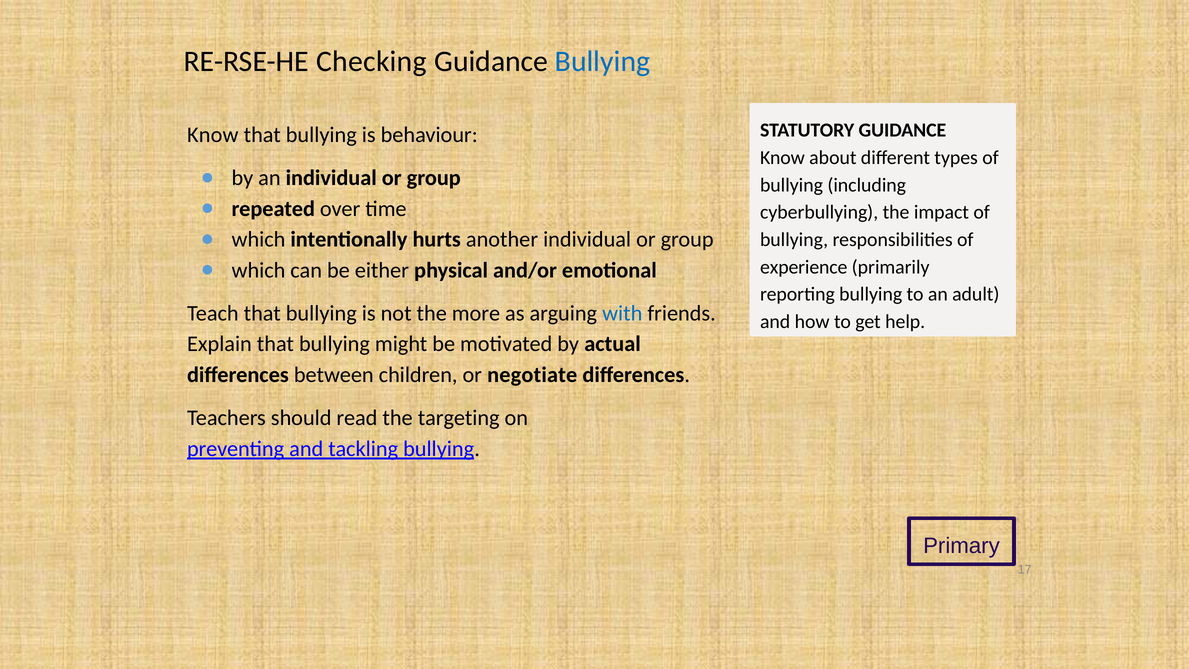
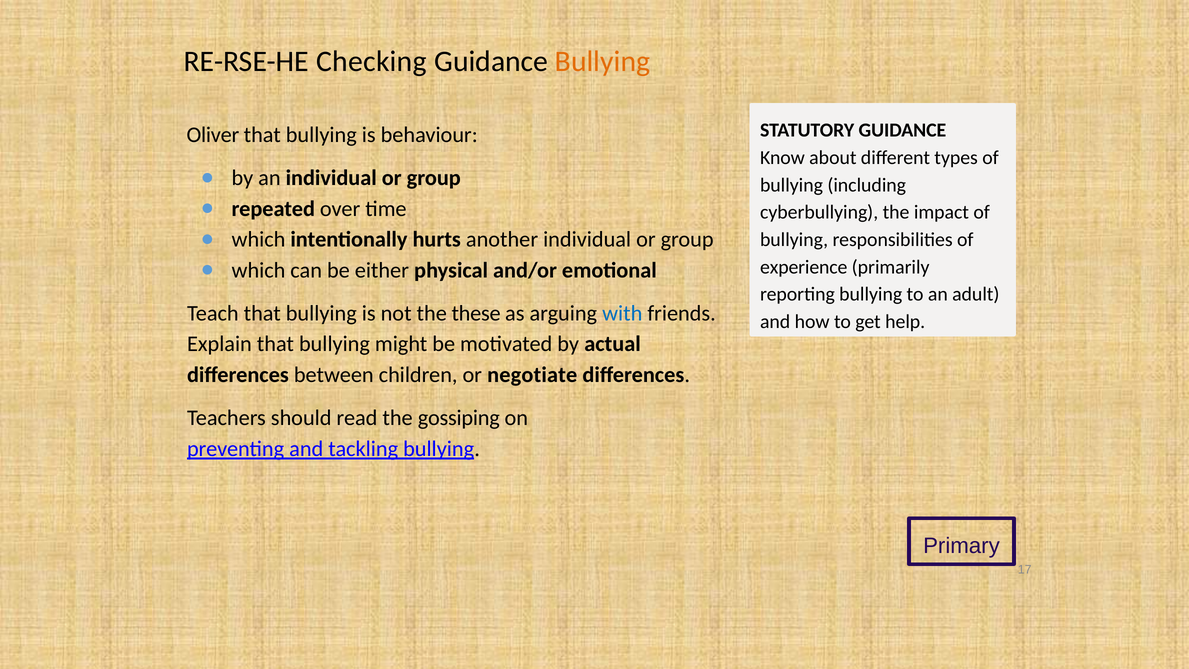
Bullying colour: blue -> orange (603, 61)
Know: Know -> Oliver (213, 135)
more: more -> these (476, 313)
targeting: targeting -> gossiping (459, 418)
